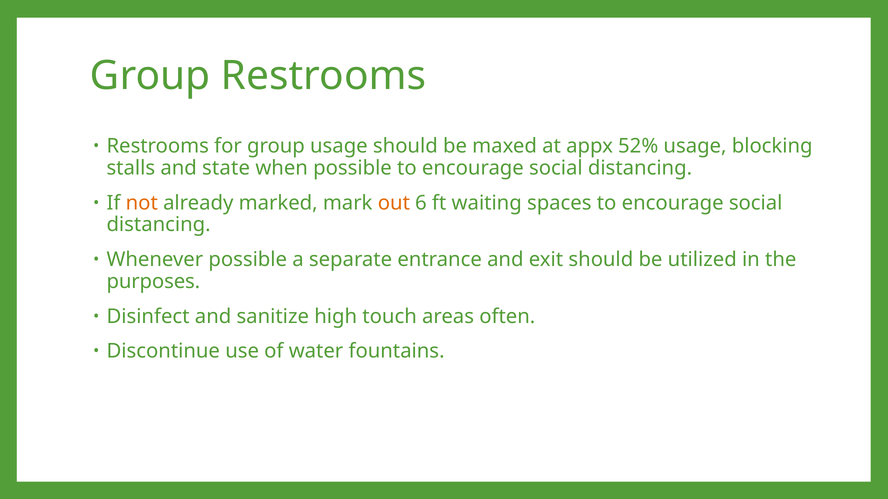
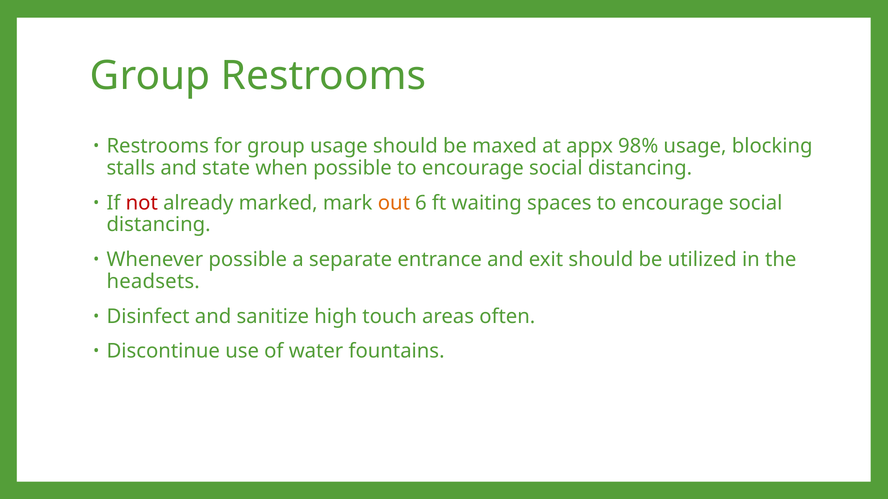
52%: 52% -> 98% (638, 146)
not colour: orange -> red (142, 203)
purposes: purposes -> headsets (153, 282)
